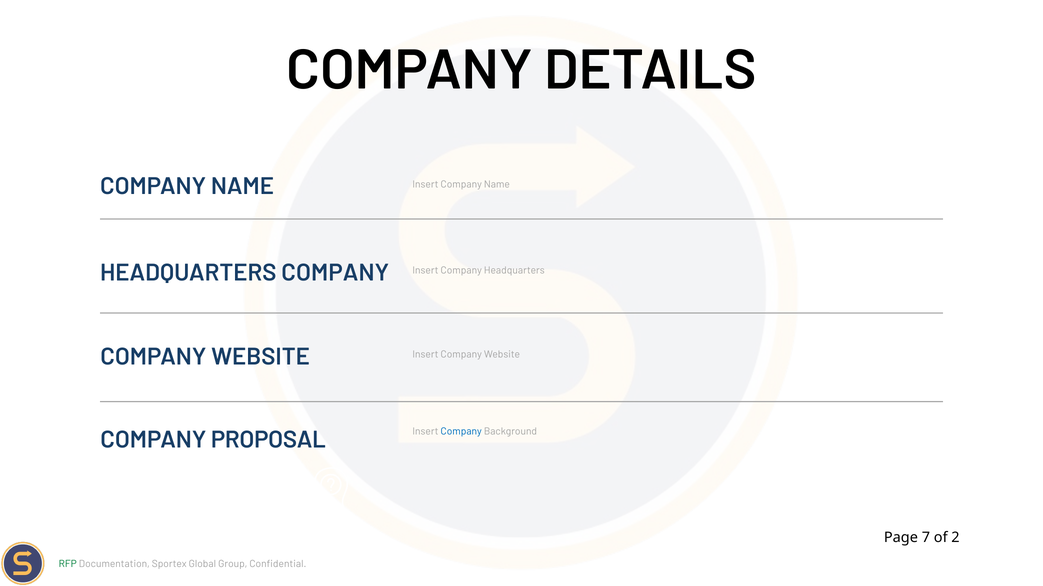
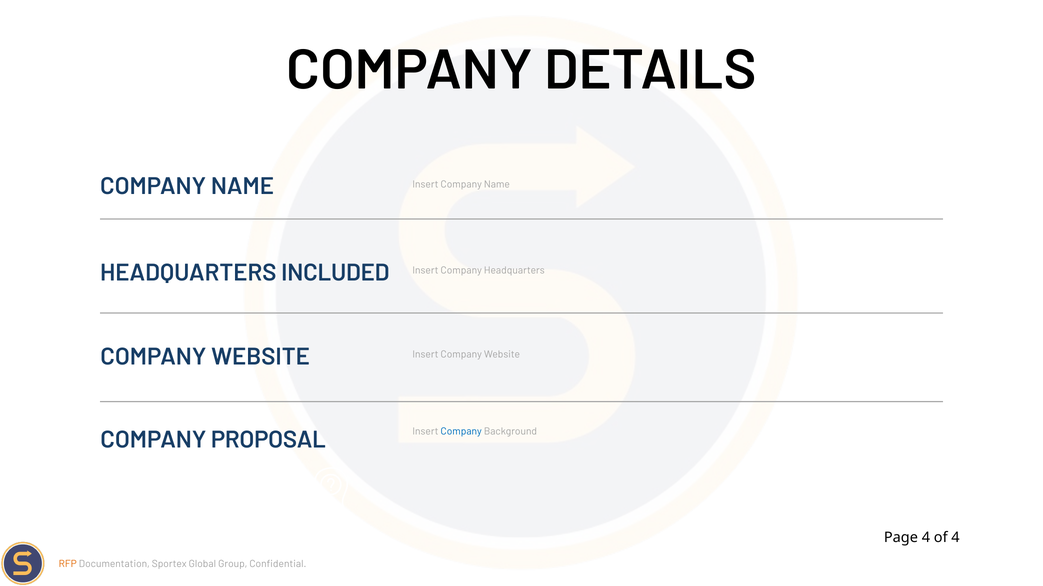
HEADQUARTERS COMPANY: COMPANY -> INCLUDED (335, 273)
Page 7: 7 -> 4 (926, 538)
of 2: 2 -> 4 (955, 538)
RFP colour: green -> orange (68, 565)
